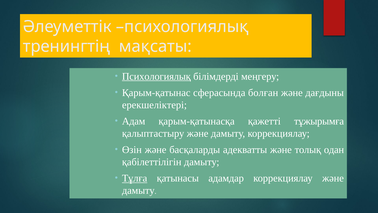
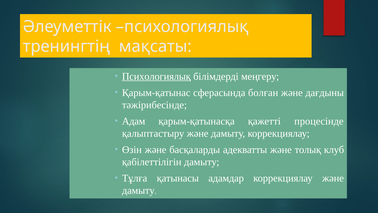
ерекшеліктері: ерекшеліктері -> тәжірибесінде (154, 105)
тұжырымға: тұжырымға -> процесінде (319, 121)
одан: одан -> клуб (334, 149)
Тұлға underline: present -> none (135, 178)
